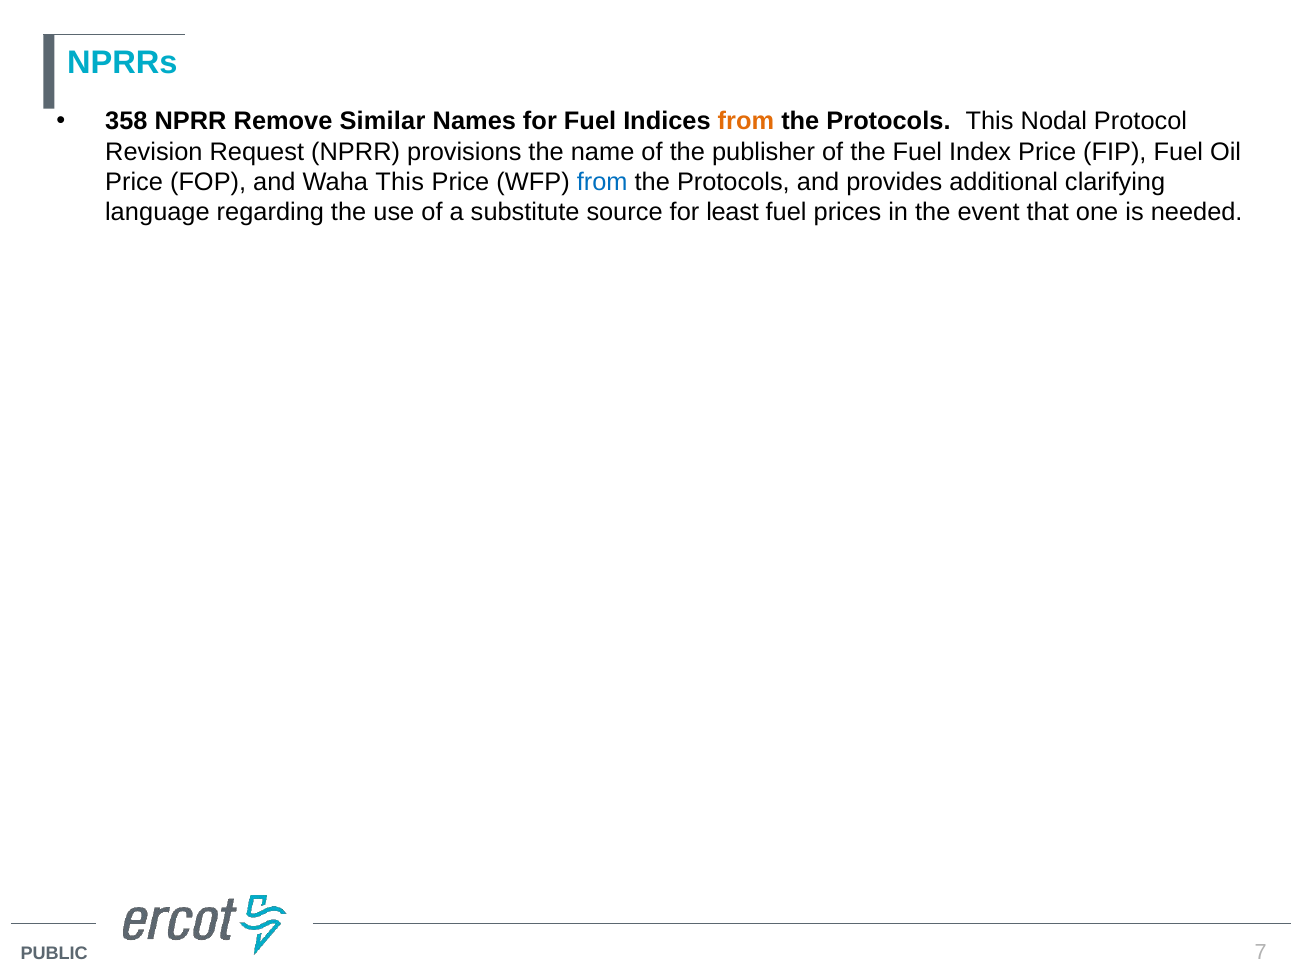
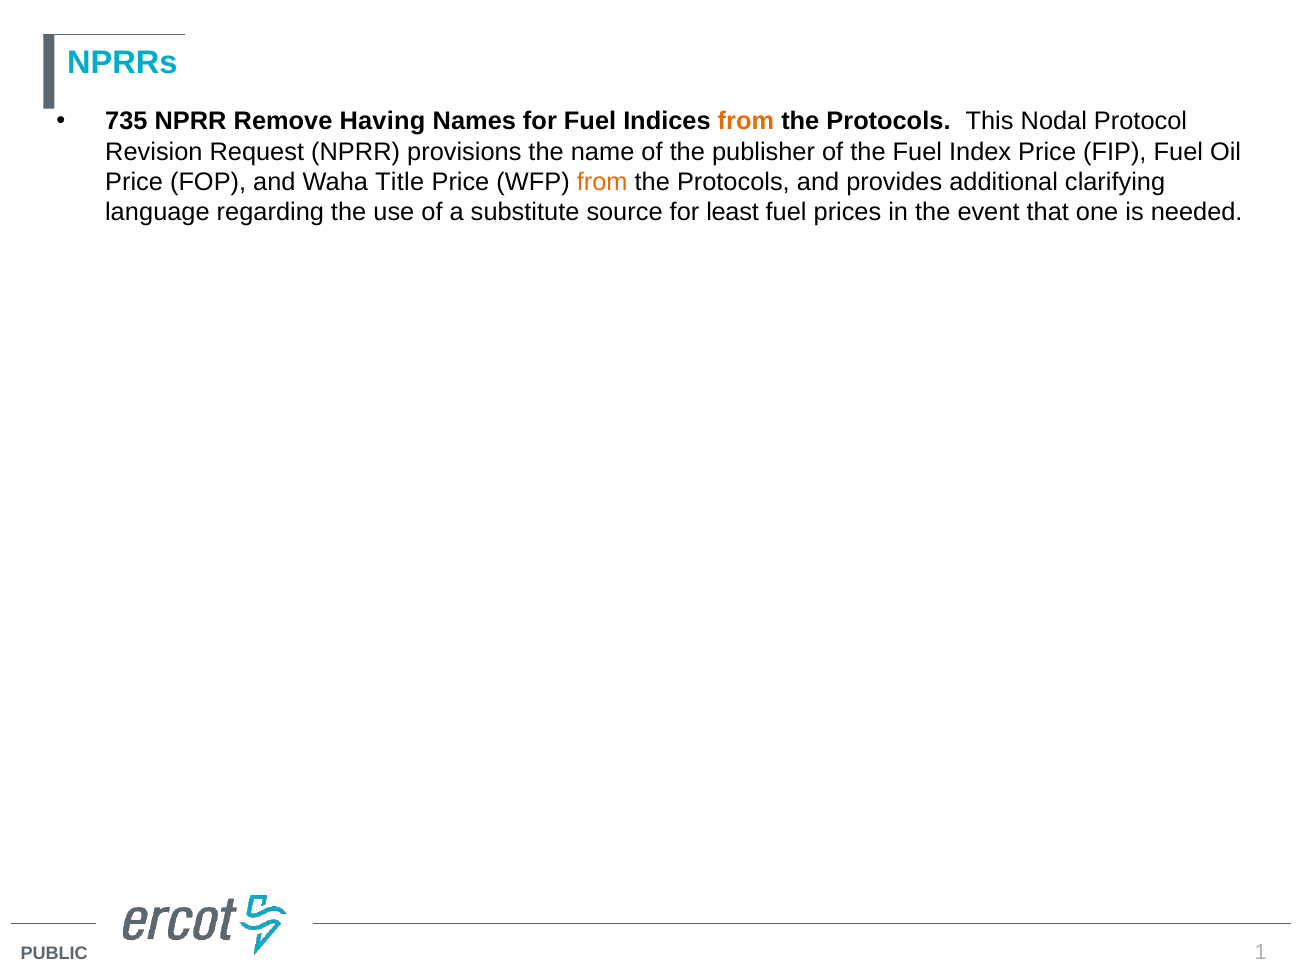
358: 358 -> 735 (126, 121)
Similar: Similar -> Having (382, 121)
Waha This: This -> Title (400, 182)
from colour: blue -> orange (602, 182)
7: 7 -> 1 (1261, 952)
